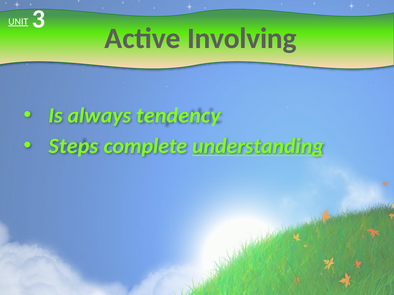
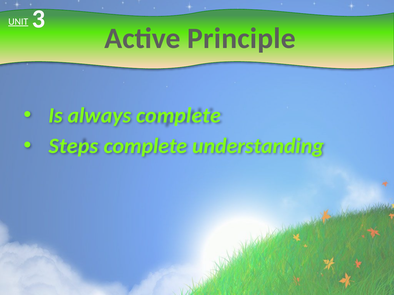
Involving: Involving -> Principle (242, 39)
always tendency: tendency -> complete (178, 116)
understanding underline: present -> none (258, 146)
